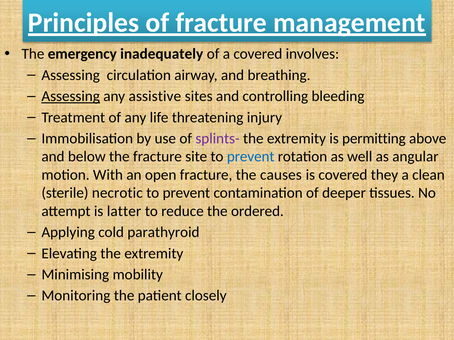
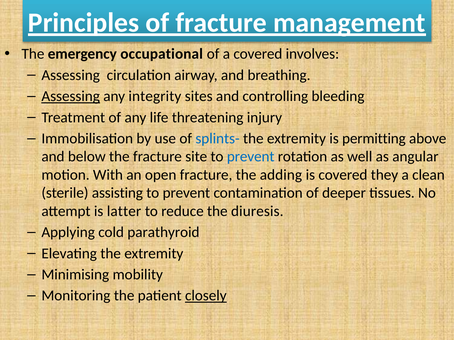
inadequately: inadequately -> occupational (162, 54)
assistive: assistive -> integrity (155, 96)
splints- colour: purple -> blue (218, 139)
causes: causes -> adding (281, 175)
necrotic: necrotic -> assisting (117, 193)
ordered: ordered -> diuresis (257, 211)
closely underline: none -> present (206, 296)
